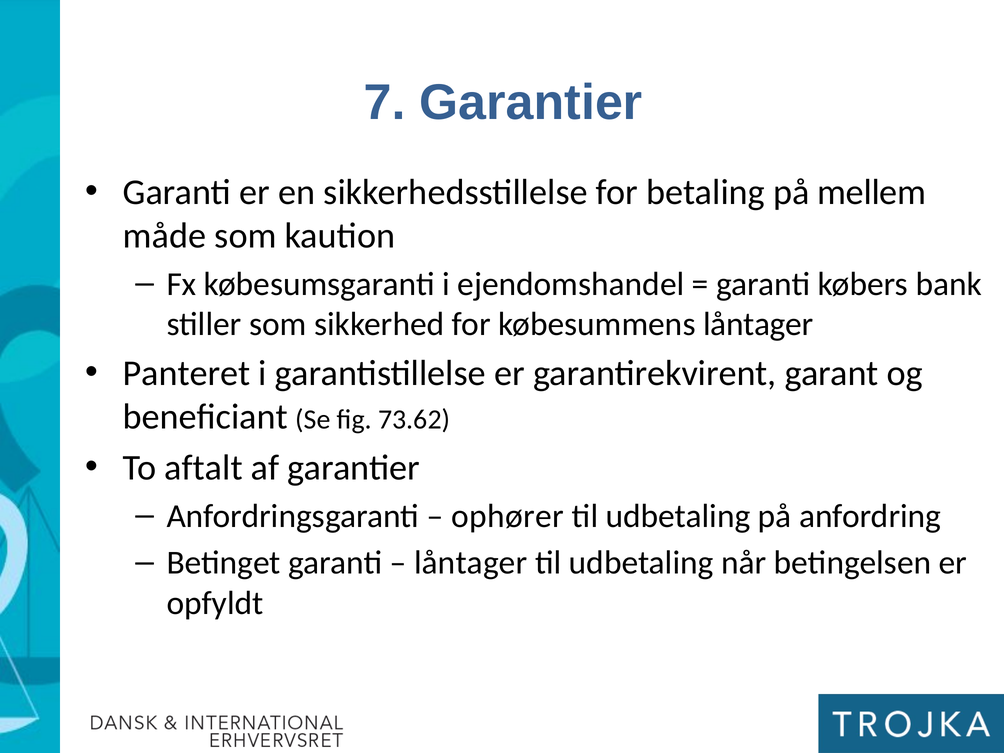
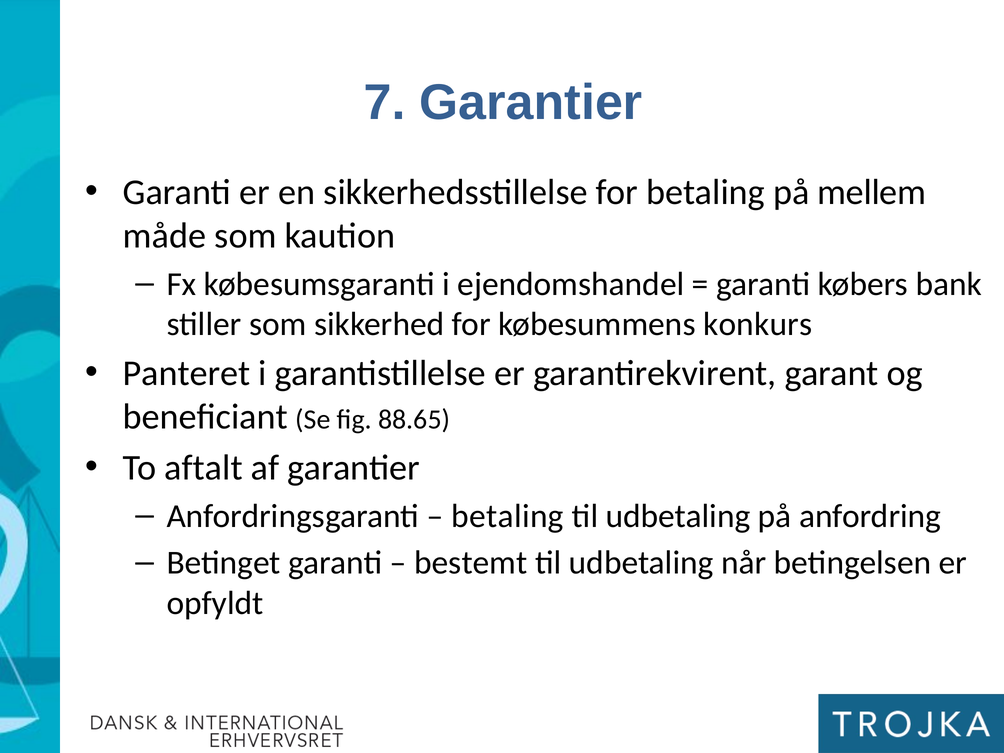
købesummens låntager: låntager -> konkurs (758, 324)
73.62: 73.62 -> 88.65 (414, 420)
ophører: ophører -> betaling (507, 516)
låntager: låntager -> bestemt (471, 563)
